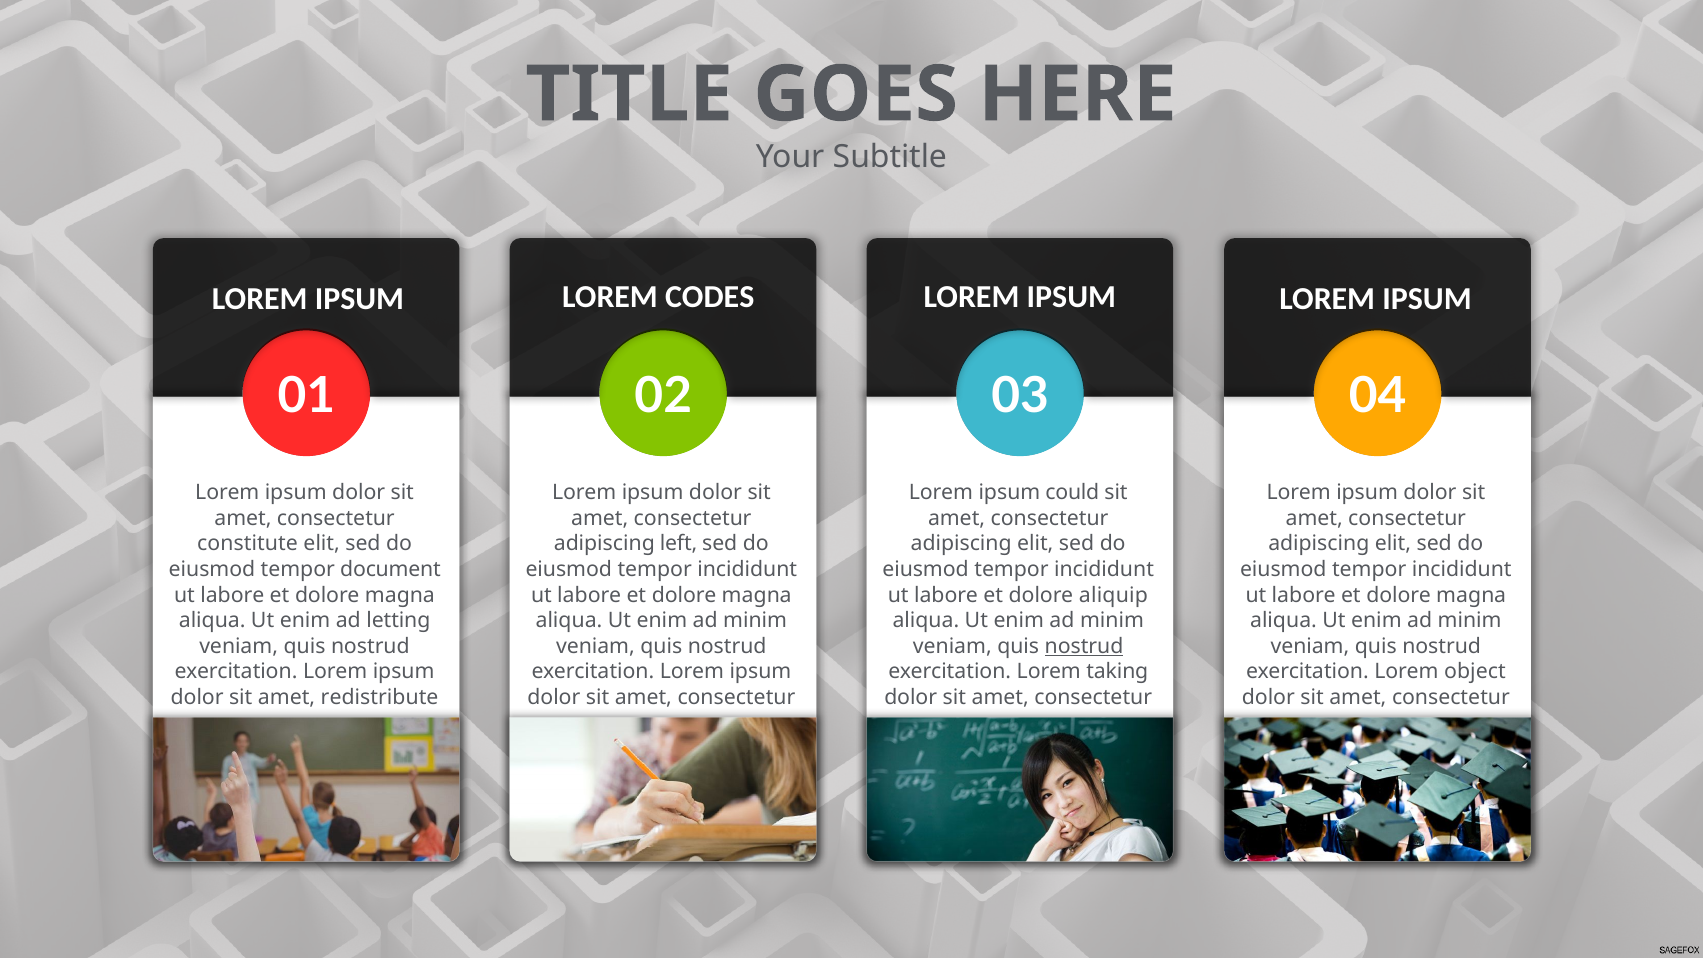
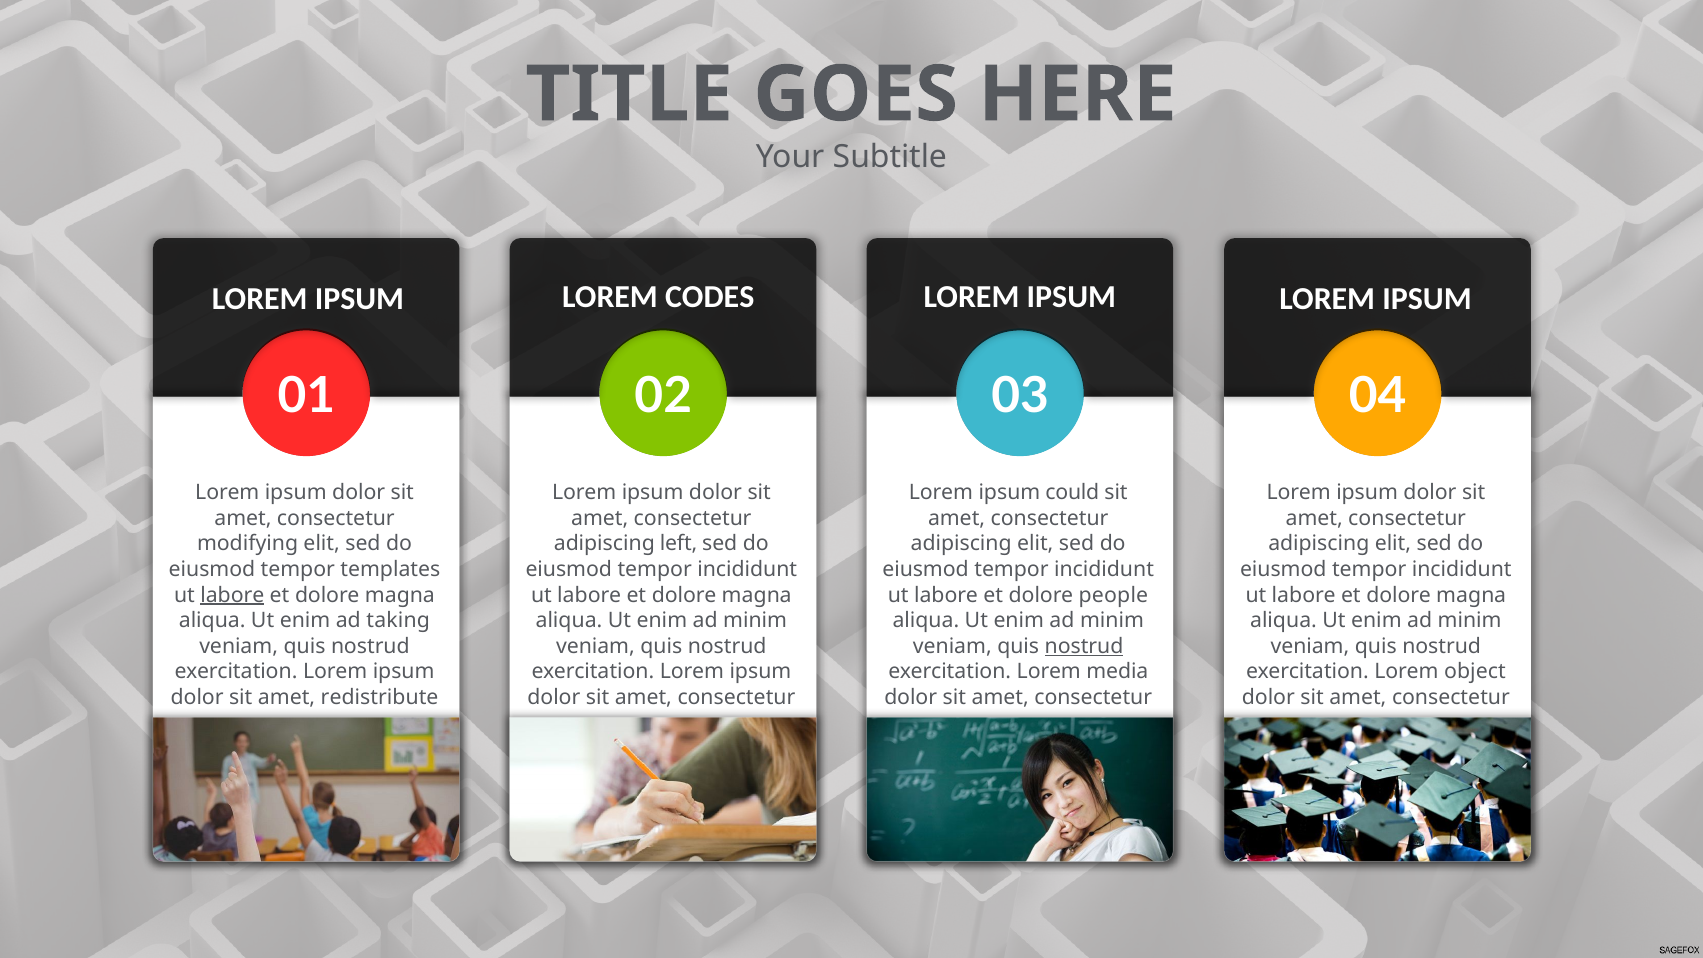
constitute: constitute -> modifying (248, 544)
document: document -> templates (390, 569)
labore underline: none -> present (232, 595)
aliquip: aliquip -> people (1113, 595)
letting: letting -> taking (398, 620)
taking: taking -> media (1117, 672)
